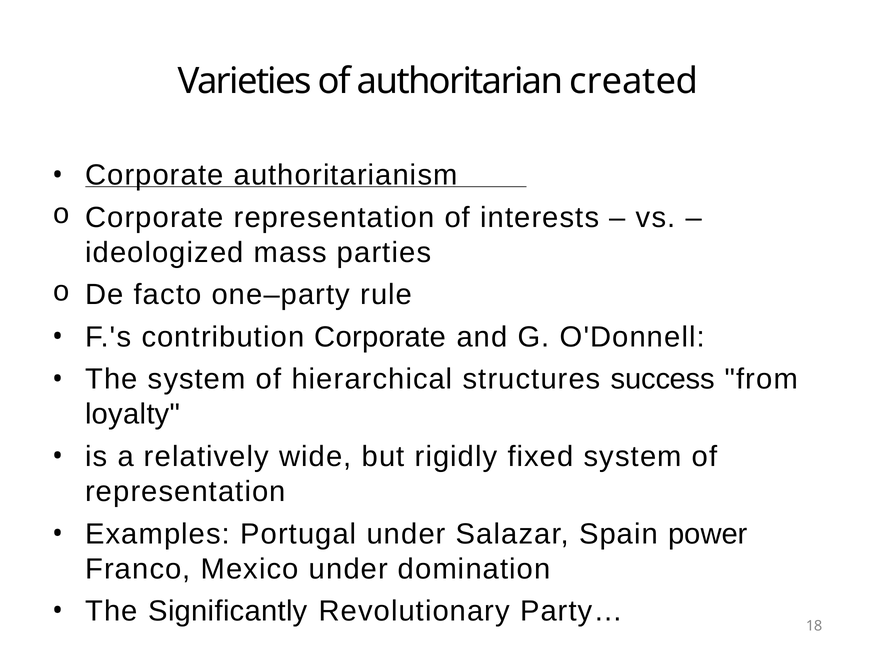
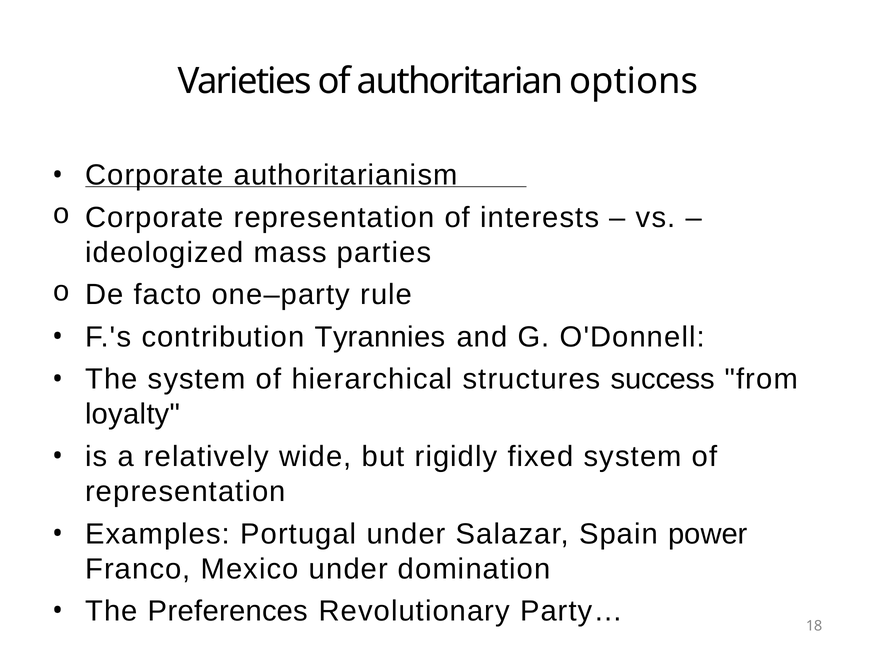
created: created -> options (634, 81)
contribution Corporate: Corporate -> Tyrannies (380, 337)
Significantly: Significantly -> Preferences (228, 611)
